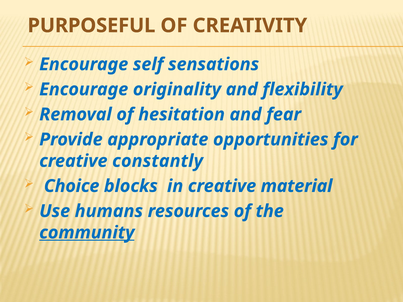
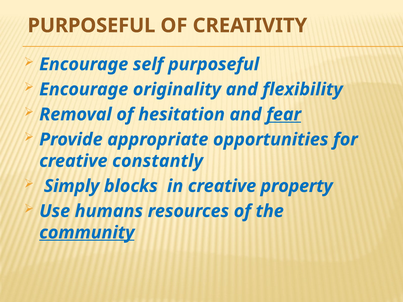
self sensations: sensations -> purposeful (214, 64)
fear underline: none -> present (284, 115)
Choice: Choice -> Simply (72, 186)
material: material -> property (297, 186)
